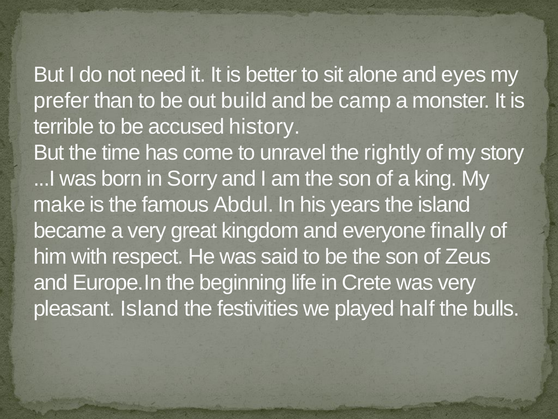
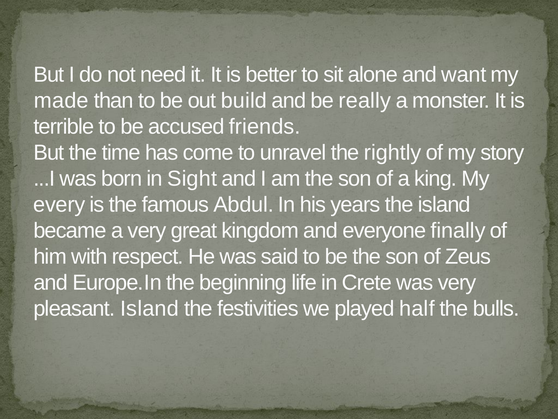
eyes: eyes -> want (464, 74)
prefer: prefer -> made (61, 100)
camp: camp -> really (365, 100)
history: history -> friends (265, 126)
Sorry: Sorry -> Sight (192, 178)
make: make -> every (59, 204)
